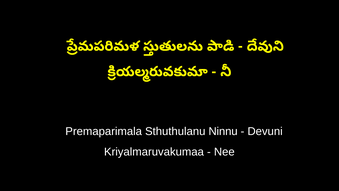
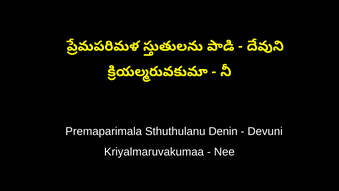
Ninnu: Ninnu -> Denin (223, 131)
